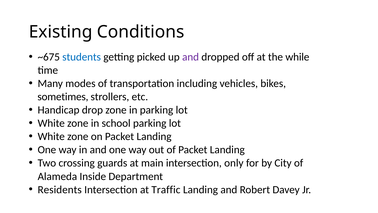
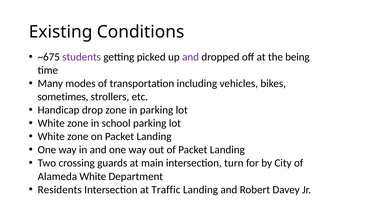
students colour: blue -> purple (82, 57)
while: while -> being (297, 57)
only: only -> turn (234, 163)
Alameda Inside: Inside -> White (93, 176)
